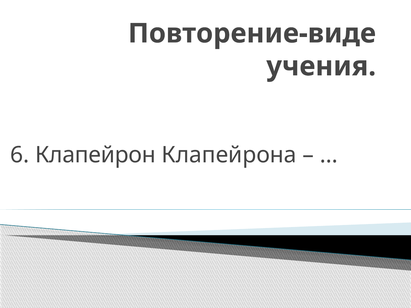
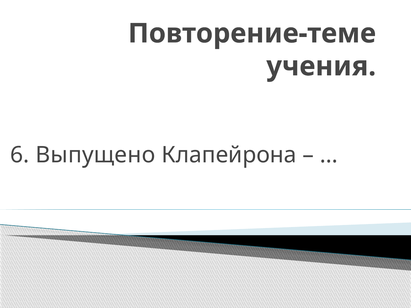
Повторение-виде: Повторение-виде -> Повторение-теме (252, 33)
Клапейрон: Клапейрон -> Выпущено (95, 155)
